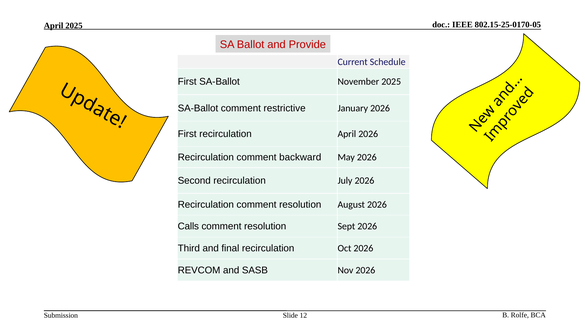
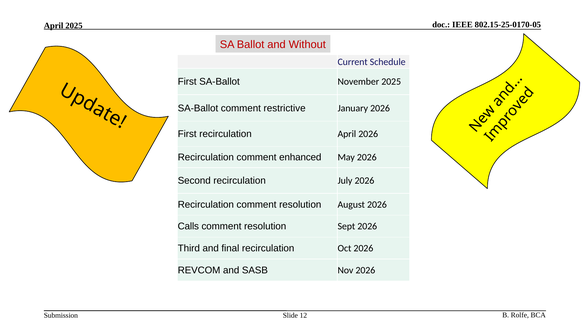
Provide: Provide -> Without (307, 45)
backward: backward -> enhanced (300, 157)
